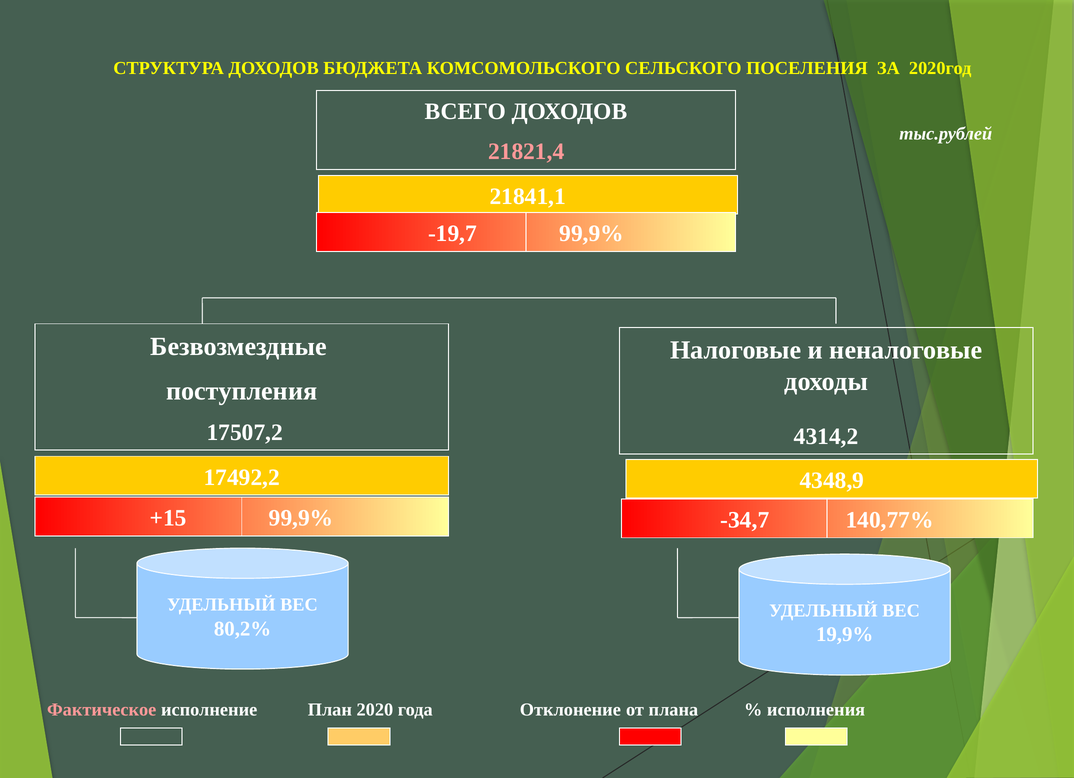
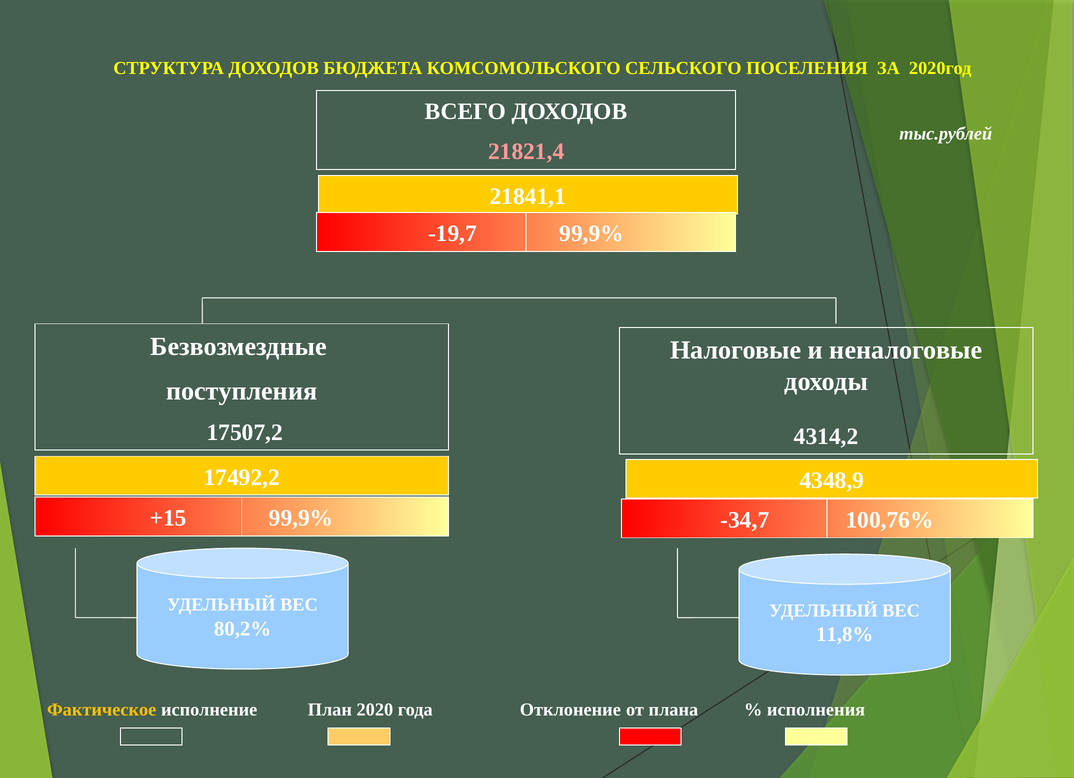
140,77%: 140,77% -> 100,76% (890, 520)
19,9%: 19,9% -> 11,8% (845, 634)
Фактическое colour: pink -> yellow (102, 709)
